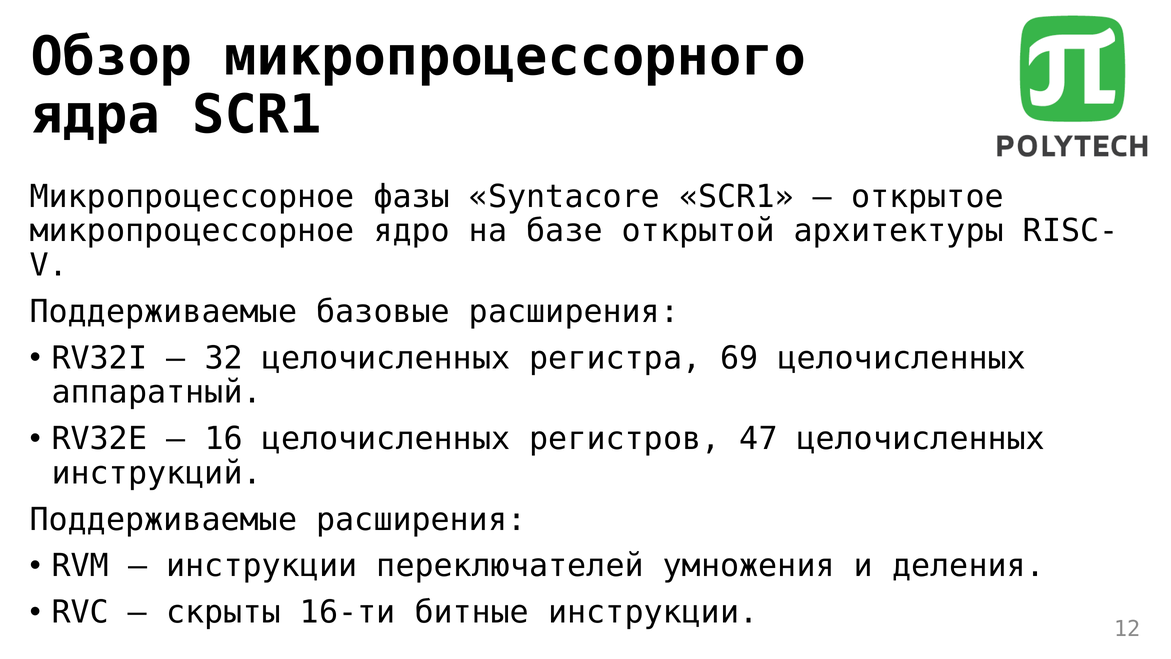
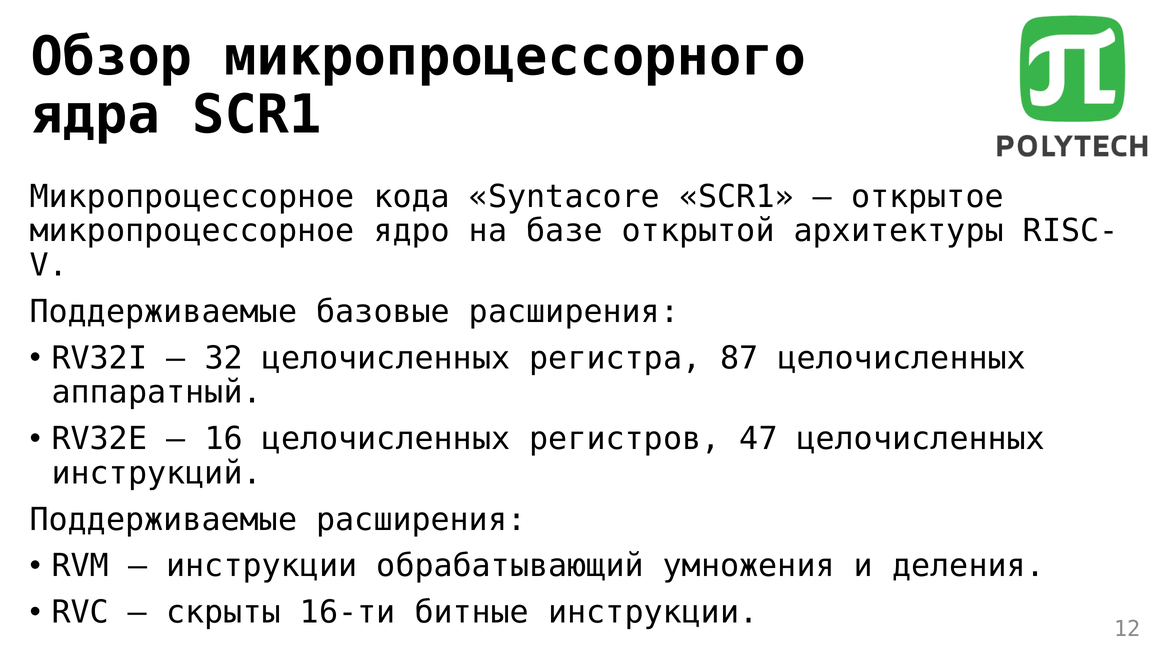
фазы: фазы -> кода (412, 197)
69: 69 -> 87 (739, 358)
переключателей: переключателей -> обрабатывающий (510, 566)
